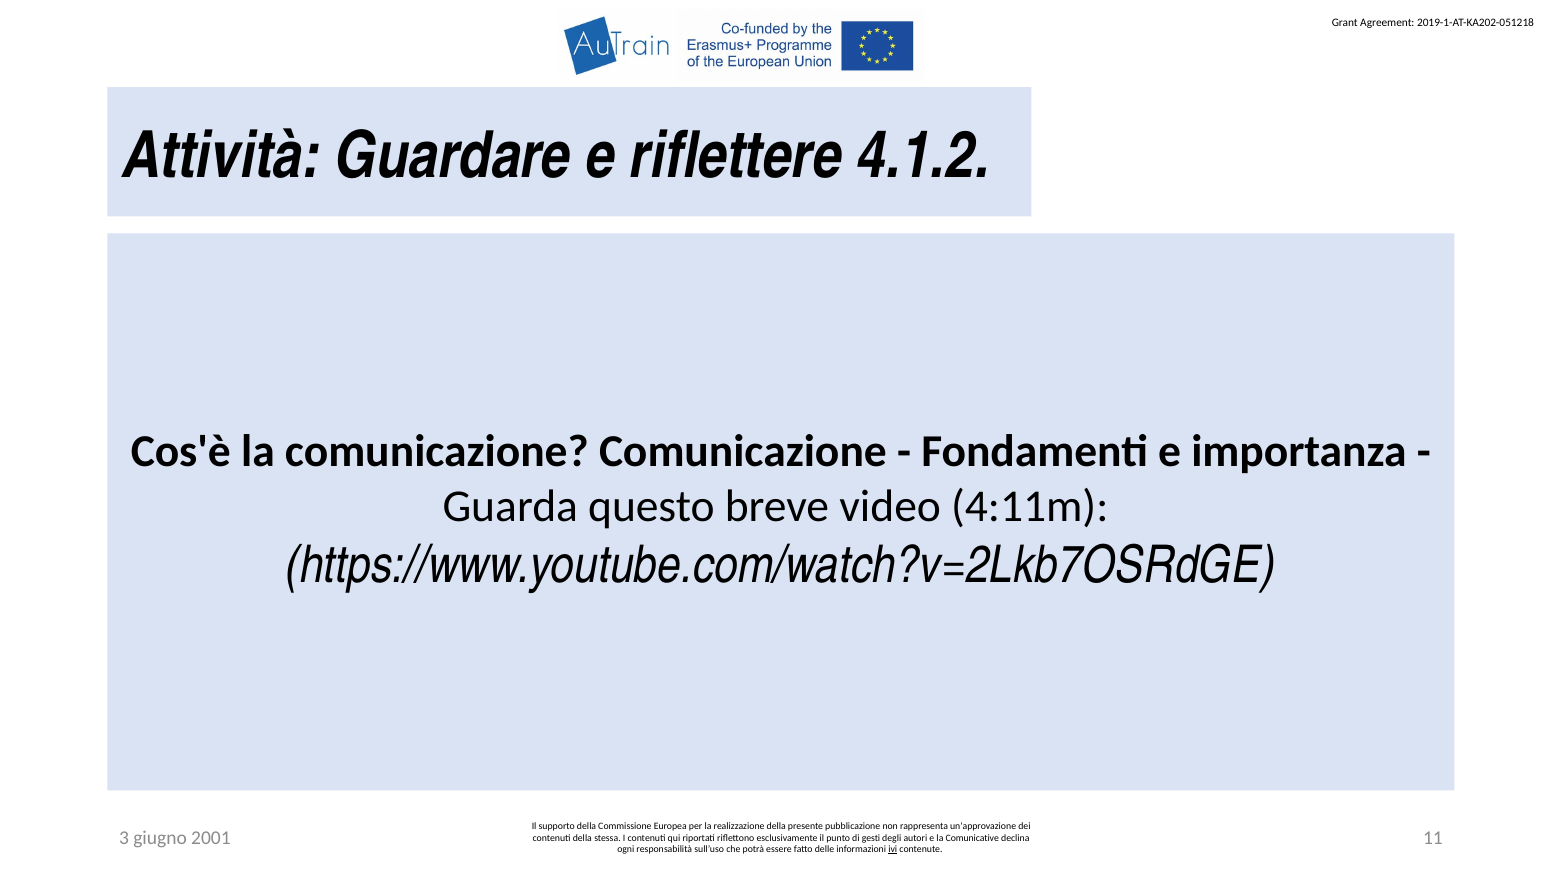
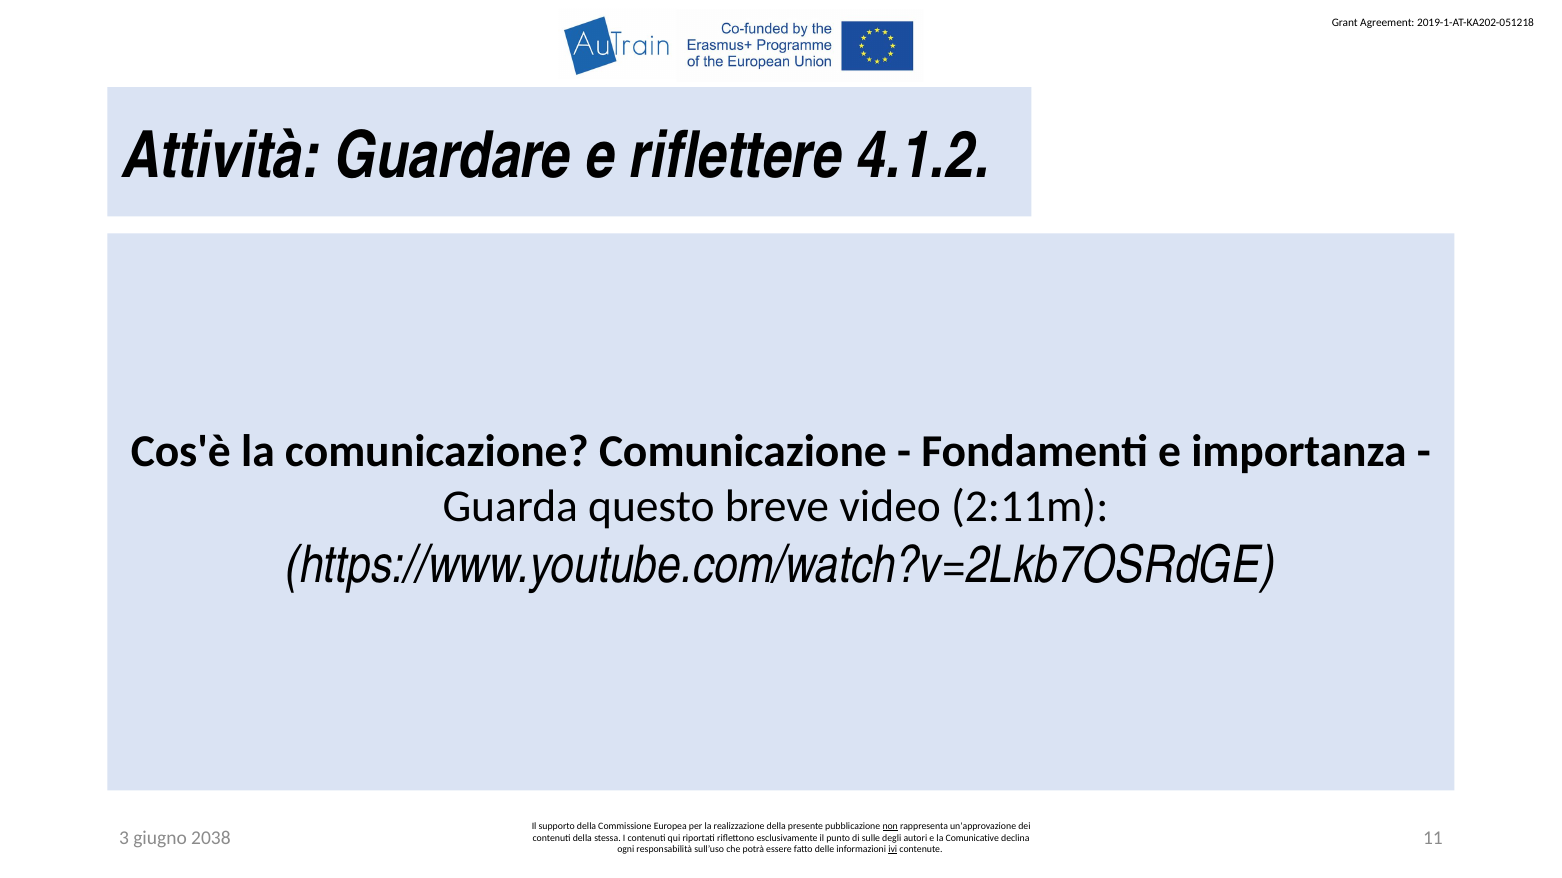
4:11m: 4:11m -> 2:11m (1030, 507)
non underline: none -> present (890, 827)
2001: 2001 -> 2038 (211, 839)
gesti: gesti -> sulle (871, 838)
